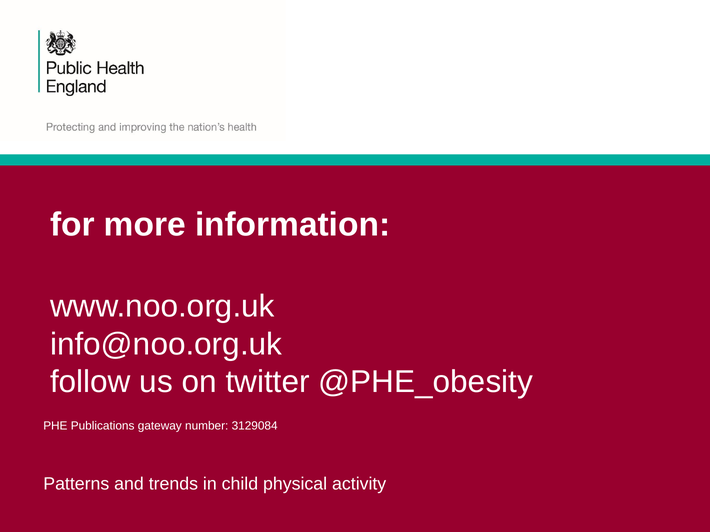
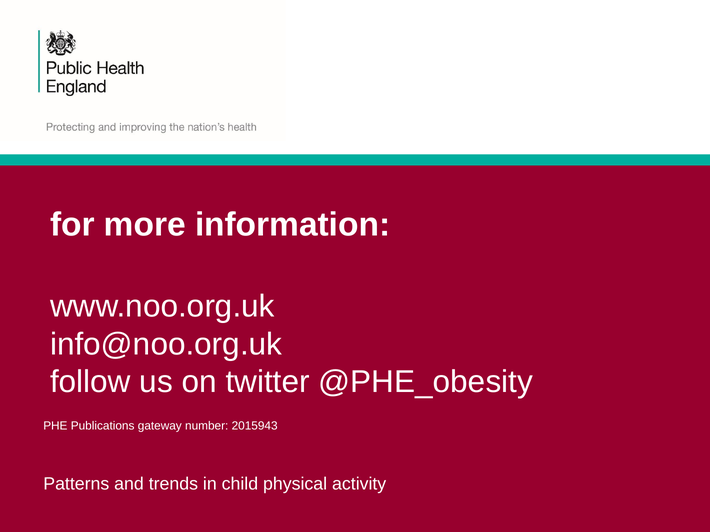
3129084: 3129084 -> 2015943 (255, 426)
